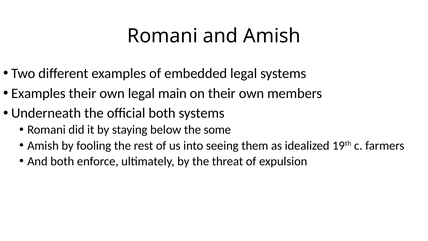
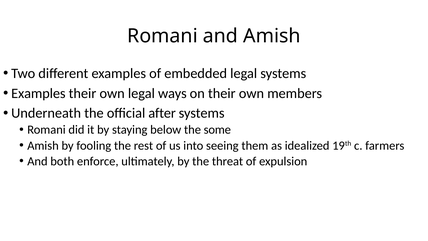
main: main -> ways (172, 93)
official both: both -> after (162, 113)
